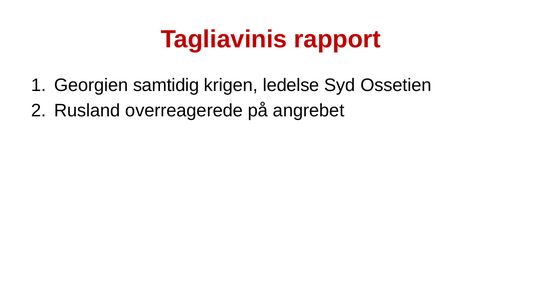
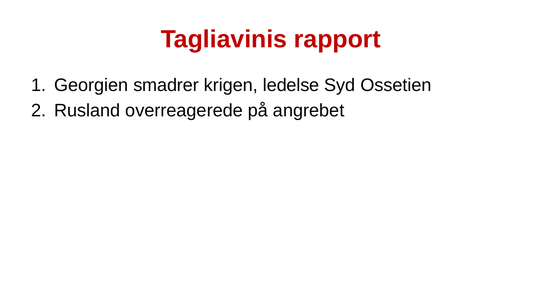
samtidig: samtidig -> smadrer (166, 85)
